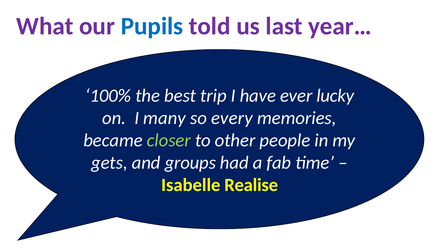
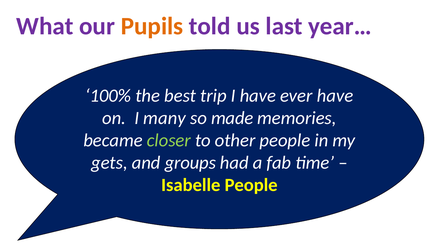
Pupils colour: blue -> orange (152, 26)
ever lucky: lucky -> have (335, 96)
every: every -> made (232, 118)
Isabelle Realise: Realise -> People (251, 185)
